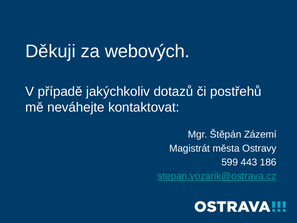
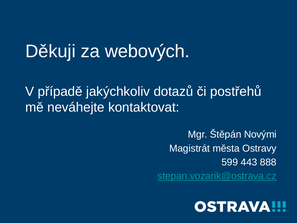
Zázemí: Zázemí -> Novými (260, 134)
186: 186 -> 888 (268, 162)
